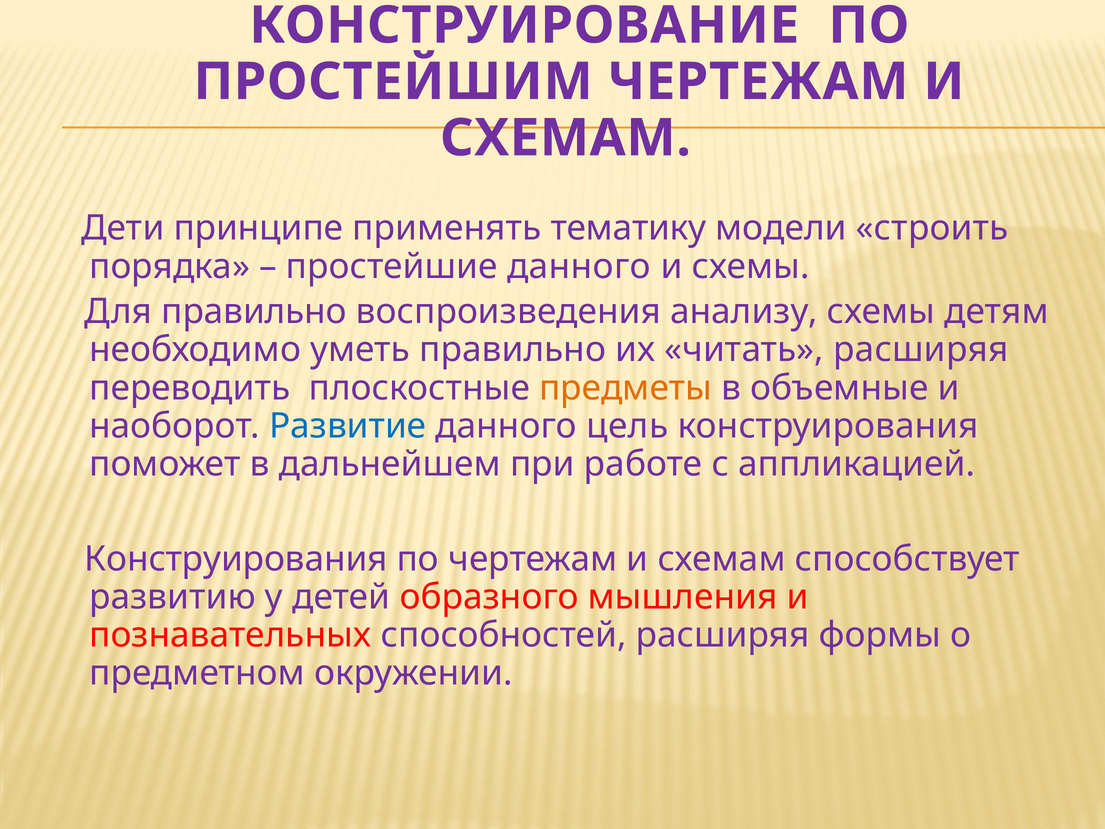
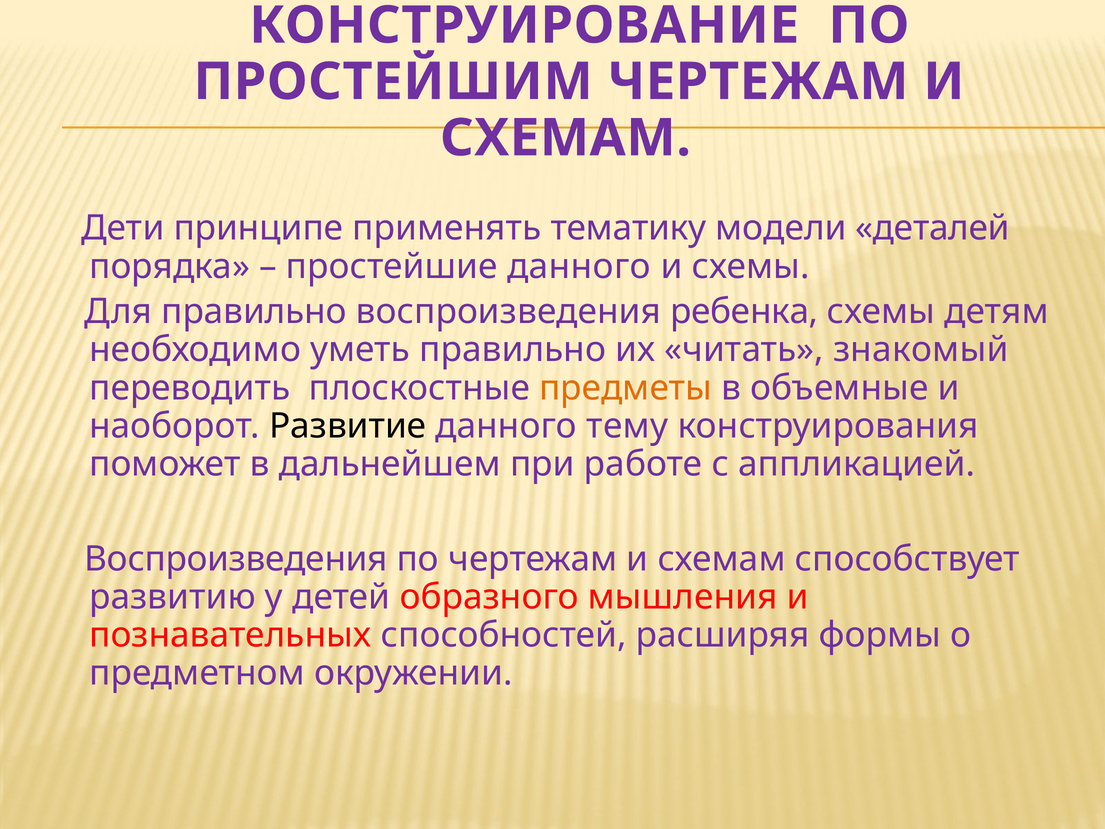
строить: строить -> деталей (932, 228)
анализу: анализу -> ребенка (744, 312)
читать расширяя: расширяя -> знакомый (921, 350)
Развитие colour: blue -> black (348, 426)
цель: цель -> тему (627, 426)
Конструирования: Конструирования -> Воспроизведения (236, 559)
